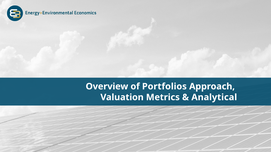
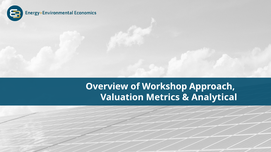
Portfolios: Portfolios -> Workshop (164, 87)
